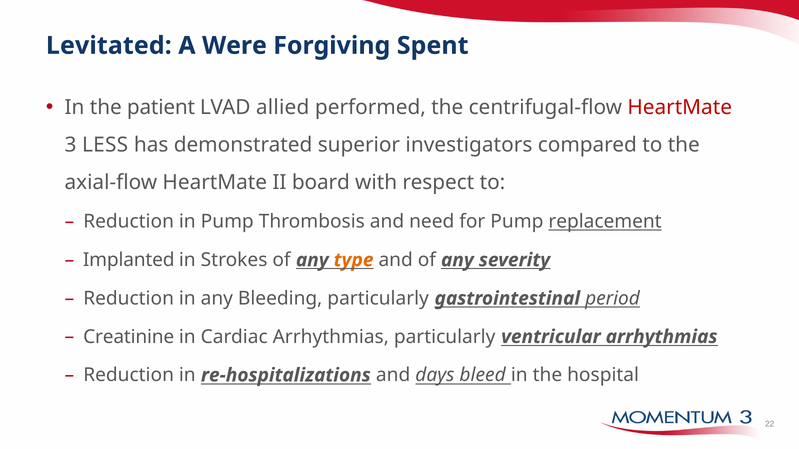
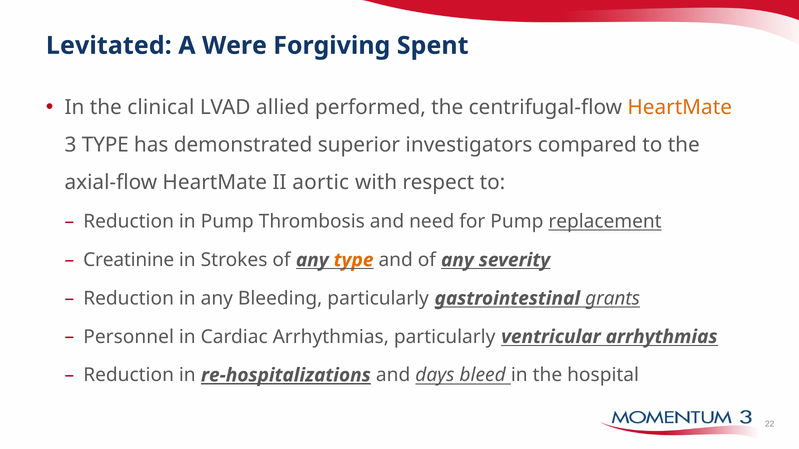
patient: patient -> clinical (161, 108)
HeartMate colour: red -> orange (680, 108)
3 LESS: LESS -> TYPE (105, 145)
board: board -> aortic (321, 183)
Implanted: Implanted -> Creatinine (129, 260)
period: period -> grants (613, 299)
Creatinine: Creatinine -> Personnel (129, 337)
re-hospitalizations underline: none -> present (286, 375)
